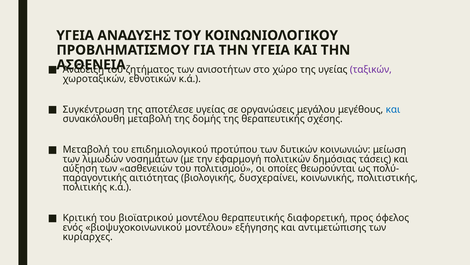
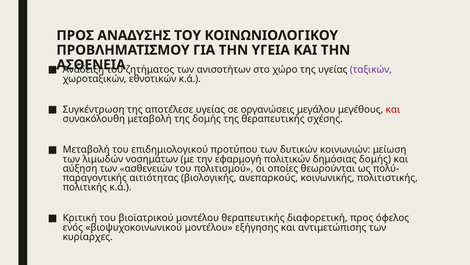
ΥΓΕΙΑ: ΥΓΕΙΑ -> ΠΡΟΣ (75, 35)
και colour: blue -> red (393, 109)
δημόσιας τάσεις: τάσεις -> δομής (375, 159)
δυσχεραίνει: δυσχεραίνει -> ανεπαρκούς (269, 178)
